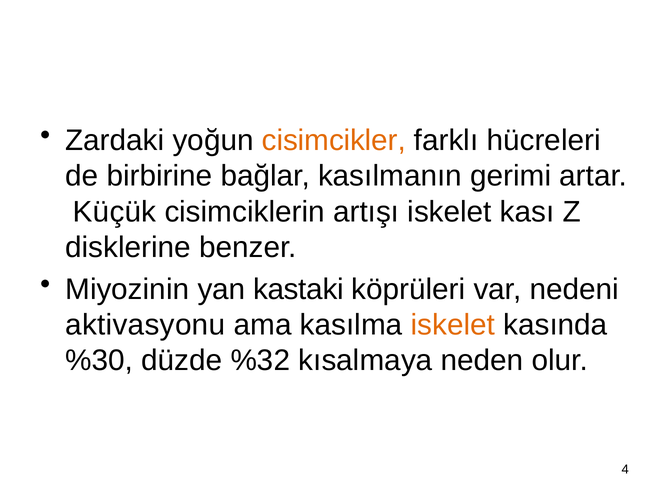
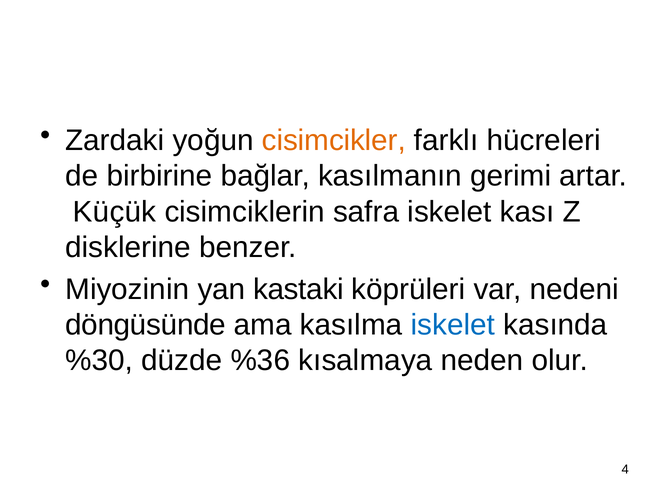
artışı: artışı -> safra (366, 212)
aktivasyonu: aktivasyonu -> döngüsünde (146, 325)
iskelet colour: orange -> blue (453, 325)
%32: %32 -> %36 (260, 360)
